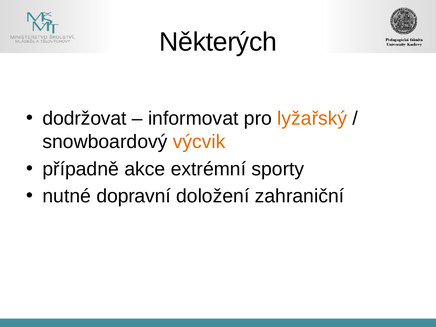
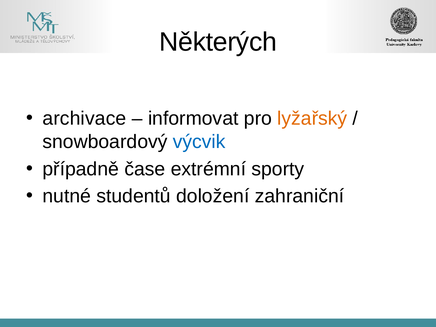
dodržovat: dodržovat -> archivace (84, 119)
výcvik colour: orange -> blue (199, 142)
akce: akce -> čase (145, 169)
dopravní: dopravní -> studentů (134, 196)
